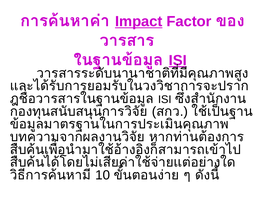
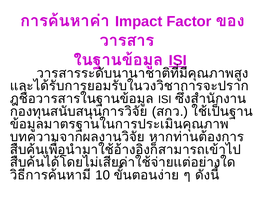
Impact underline: present -> none (139, 21)
